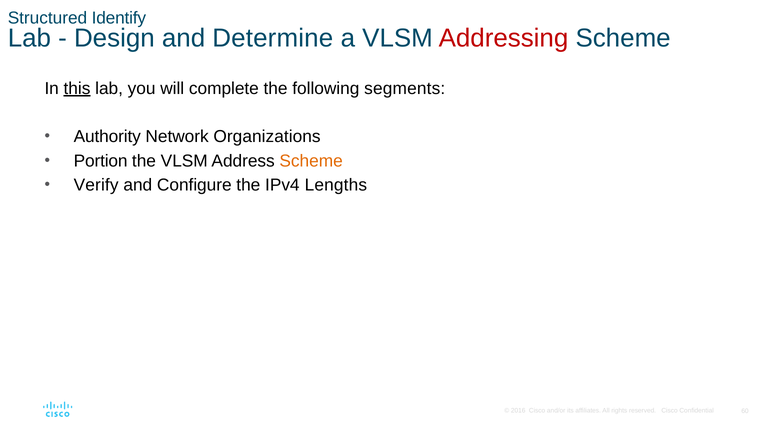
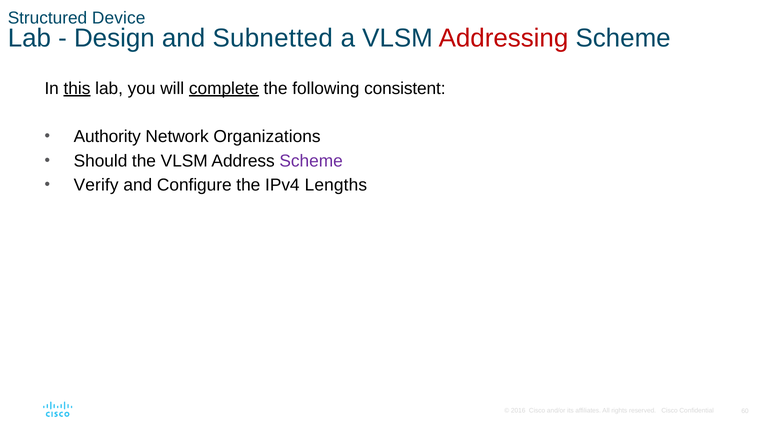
Identify: Identify -> Device (119, 18)
Determine: Determine -> Subnetted (273, 38)
complete underline: none -> present (224, 88)
segments: segments -> consistent (405, 88)
Portion: Portion -> Should (101, 161)
Scheme colour: orange -> purple (311, 161)
